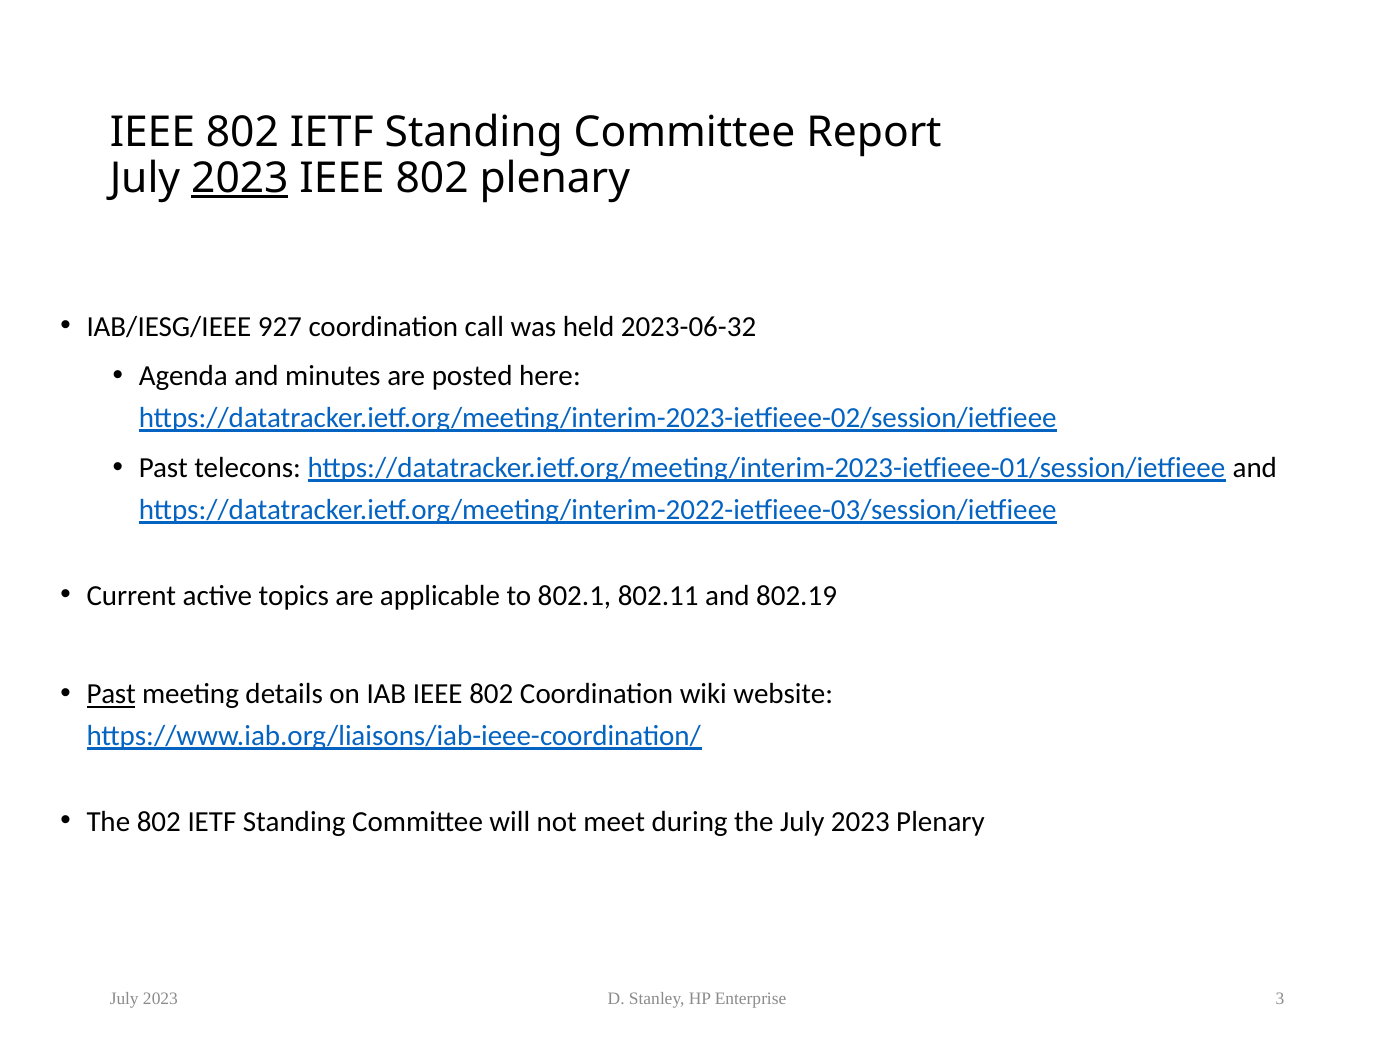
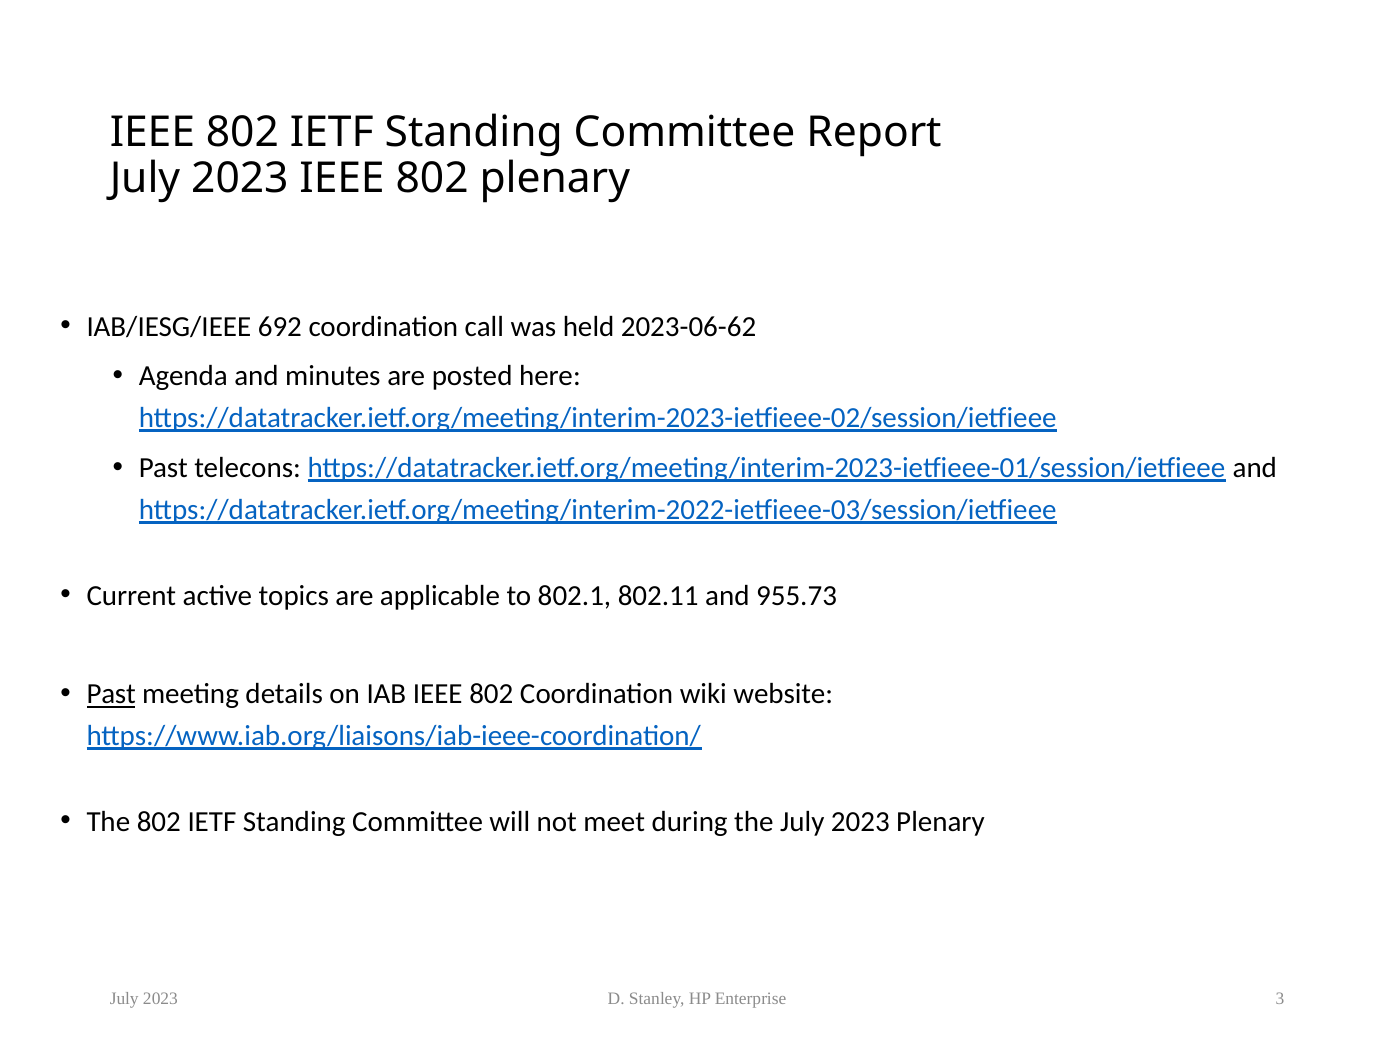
2023 underline: present -> none (240, 178)
927: 927 -> 692 (280, 327)
2023-06-32: 2023-06-32 -> 2023-06-62 (689, 327)
802.19: 802.19 -> 955.73 (797, 595)
